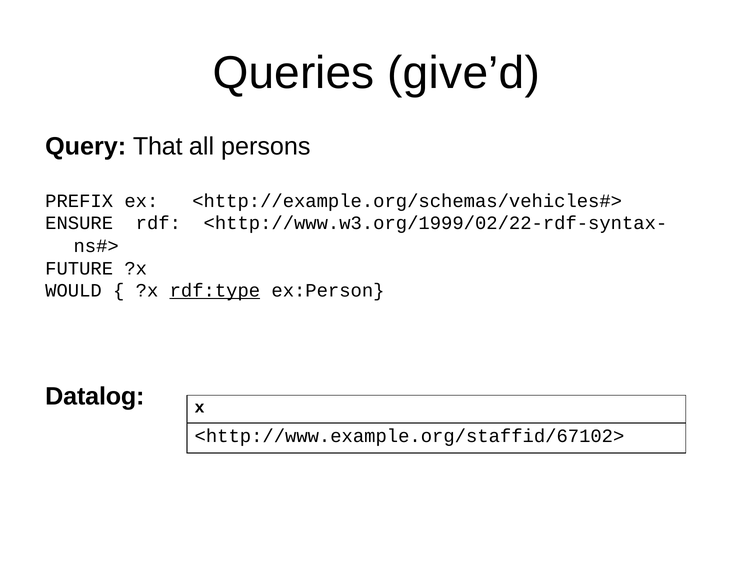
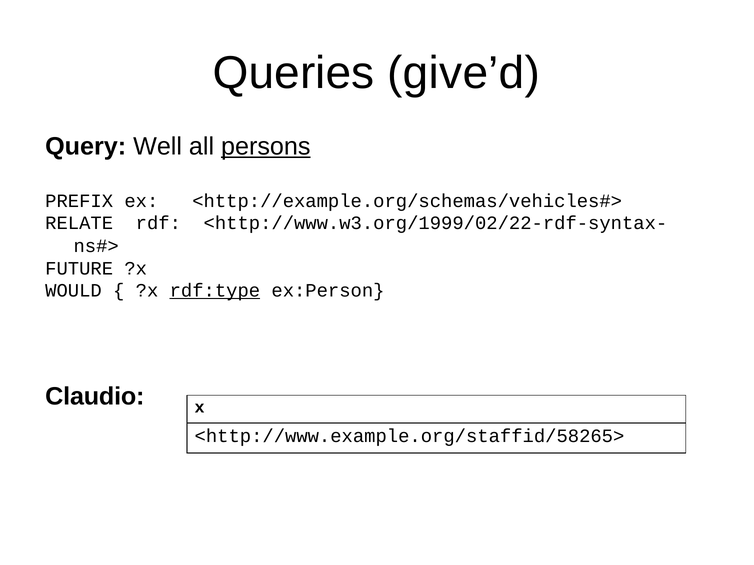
That: That -> Well (158, 147)
persons underline: none -> present (266, 147)
ENSURE: ENSURE -> RELATE (79, 223)
Datalog: Datalog -> Claudio (95, 397)
<http://www.example.org/staffid/67102>: <http://www.example.org/staffid/67102> -> <http://www.example.org/staffid/58265> (409, 436)
